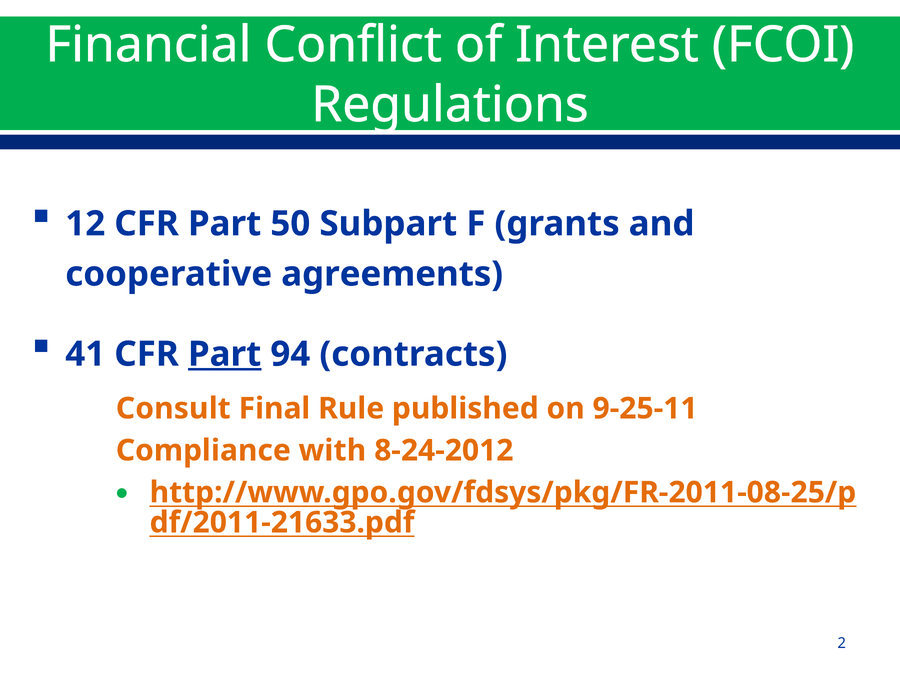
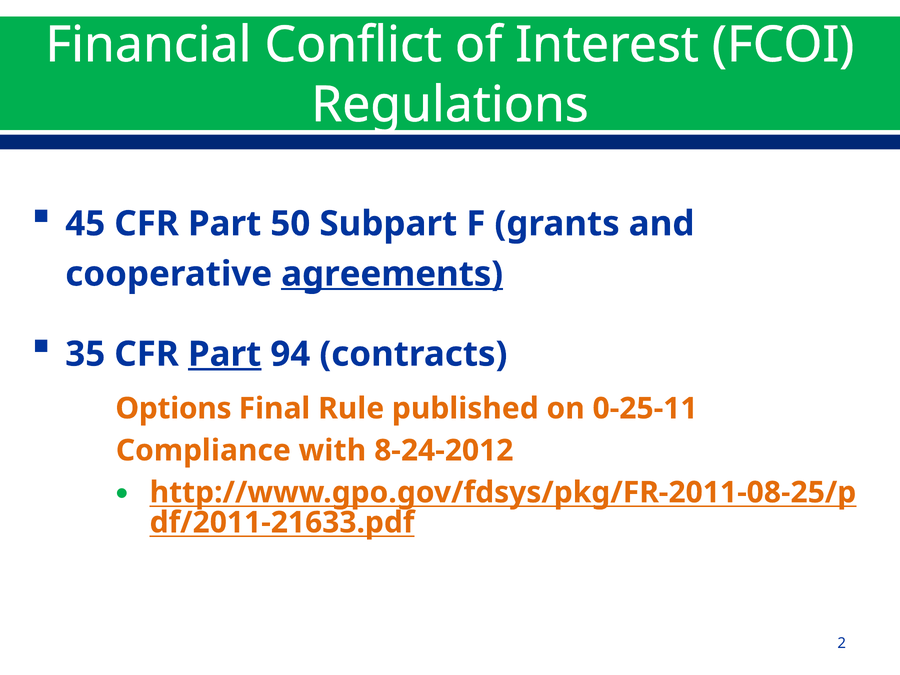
12: 12 -> 45 (85, 224)
agreements underline: none -> present (392, 274)
41: 41 -> 35 (85, 354)
Consult: Consult -> Options (173, 408)
9-25-11: 9-25-11 -> 0-25-11 (645, 408)
